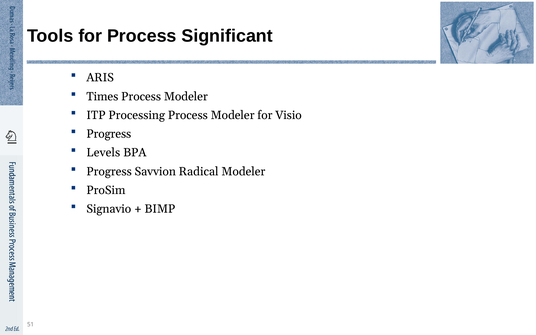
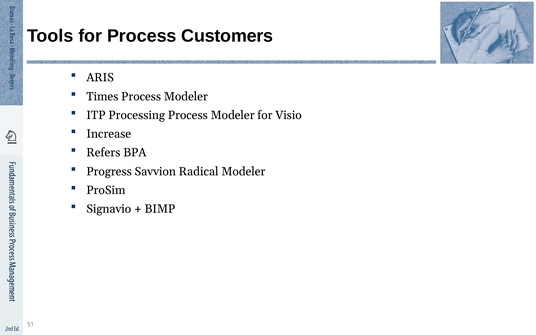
Significant: Significant -> Customers (227, 36)
Progress: Progress -> Increase (109, 134)
Levels: Levels -> Refers (103, 153)
